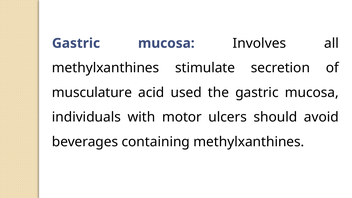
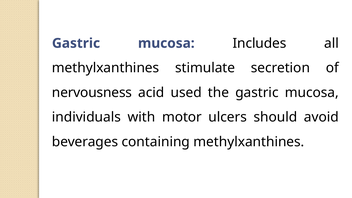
Involves: Involves -> Includes (260, 43)
musculature: musculature -> nervousness (92, 93)
